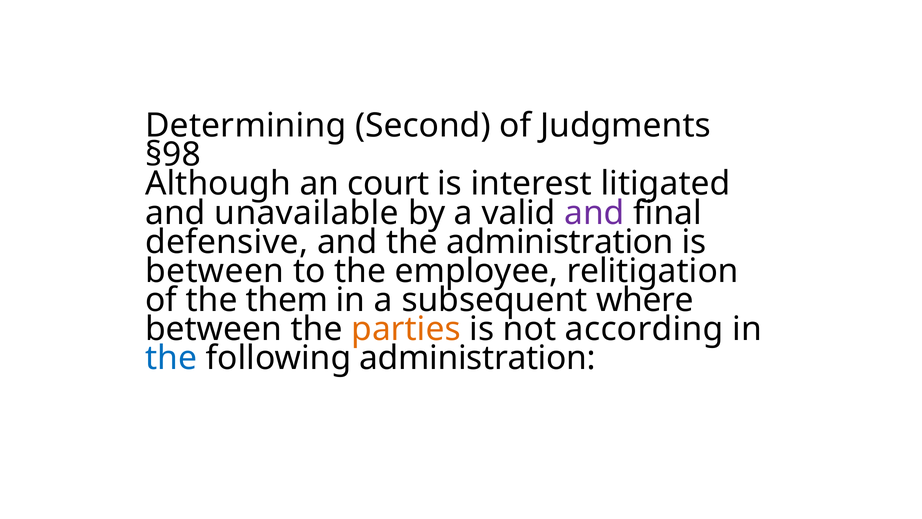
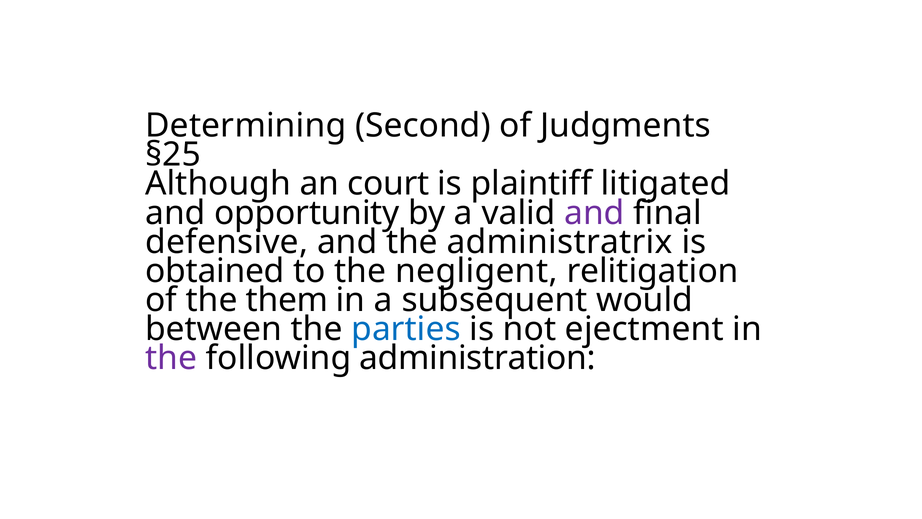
§98: §98 -> §25 (173, 155)
interest: interest -> plaintiff (531, 184)
unavailable: unavailable -> opportunity (307, 213)
the administration: administration -> administratrix (560, 242)
between: between -> obtained (215, 271)
employee: employee -> negligent (476, 271)
where: where -> would (645, 300)
parties colour: orange -> blue (406, 329)
according: according -> ejectment (644, 329)
the colour: blue -> purple (171, 358)
